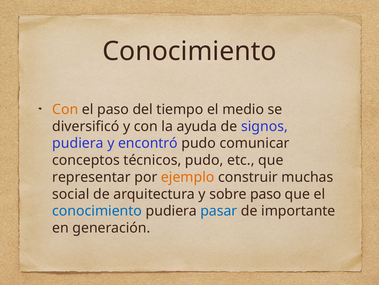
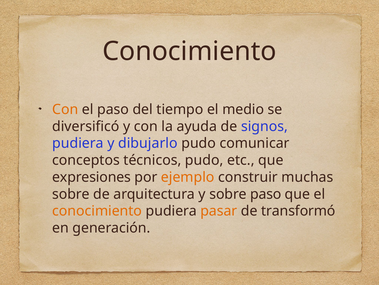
encontró: encontró -> dibujarlo (148, 143)
representar: representar -> expresiones (92, 177)
social: social -> sobre (71, 194)
conocimiento colour: blue -> orange (97, 210)
pasar colour: blue -> orange (219, 210)
importante: importante -> transformó (298, 210)
